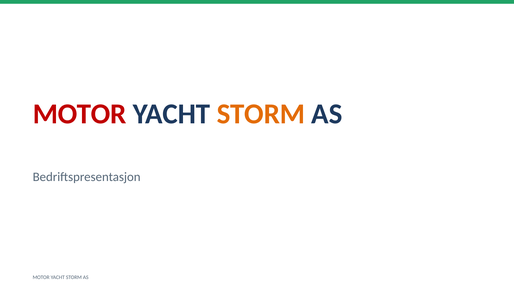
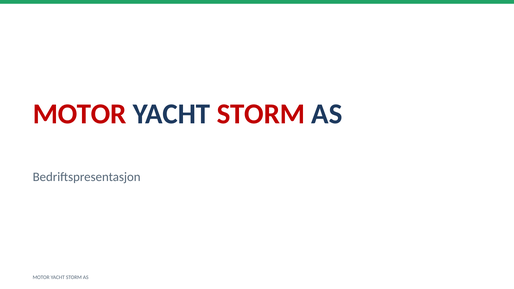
STORM colour: orange -> red (261, 114)
